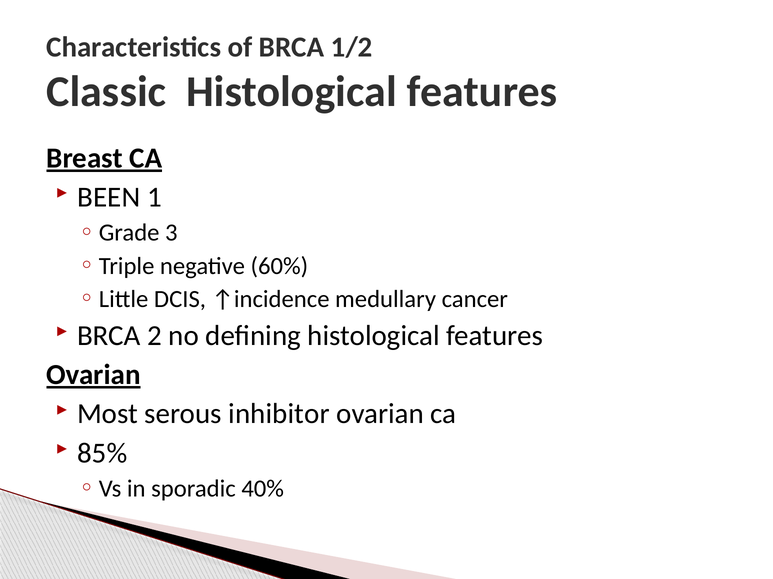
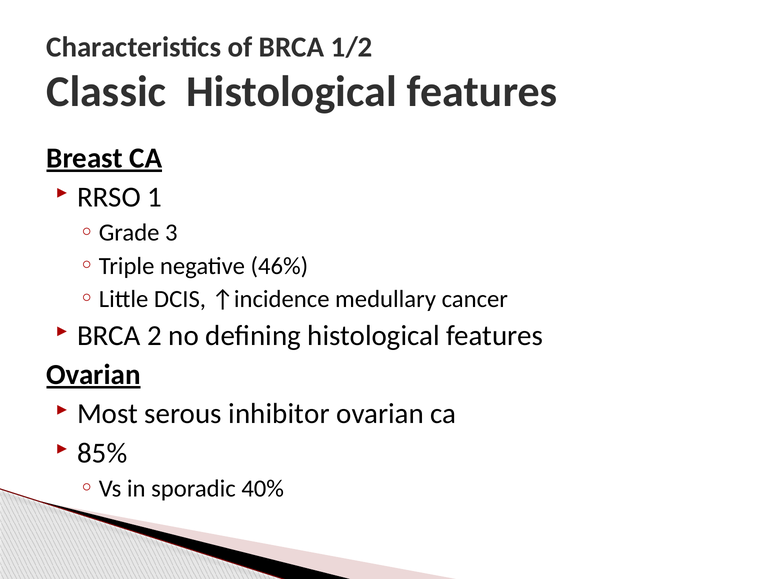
BEEN: BEEN -> RRSO (109, 198)
60%: 60% -> 46% (279, 266)
